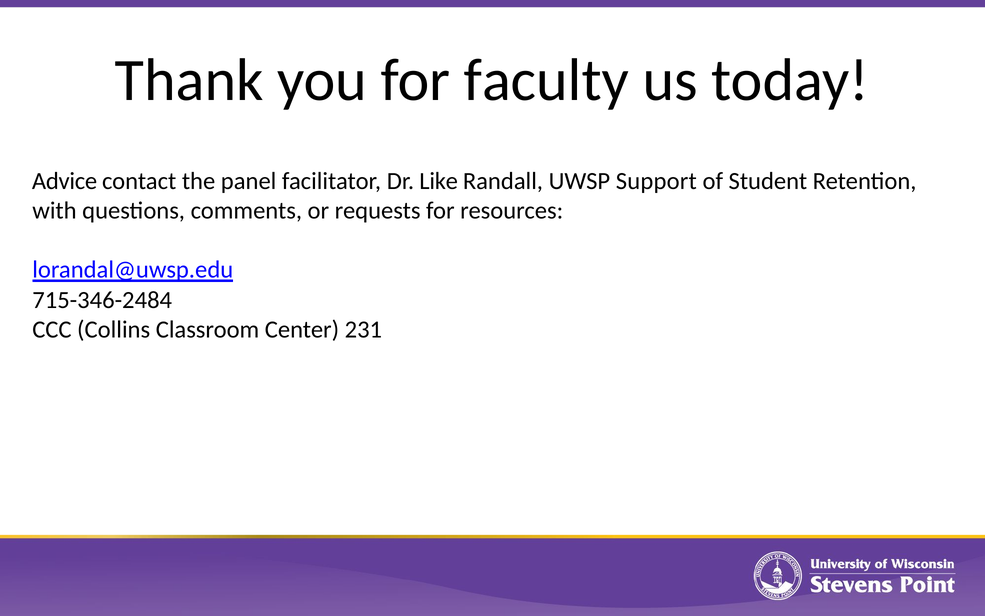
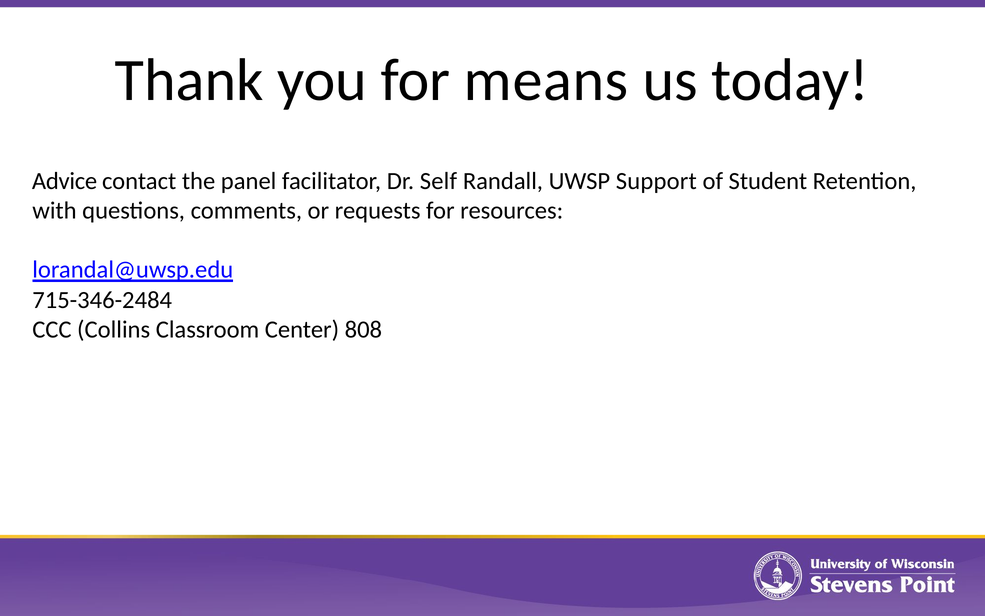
faculty: faculty -> means (546, 80)
Like: Like -> Self (438, 181)
231: 231 -> 808 (363, 329)
